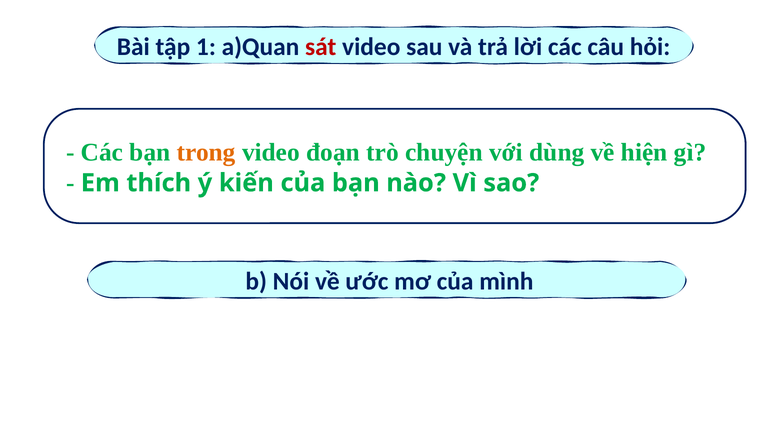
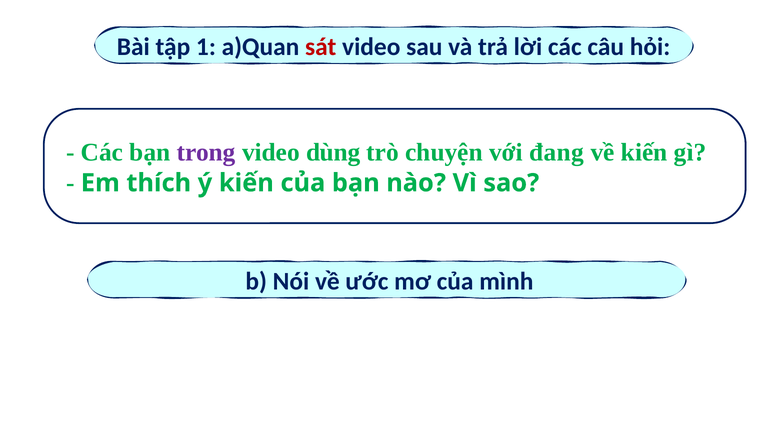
trong colour: orange -> purple (206, 153)
đoạn: đoạn -> dùng (333, 153)
dùng: dùng -> đang (557, 153)
về hiện: hiện -> kiến (644, 153)
